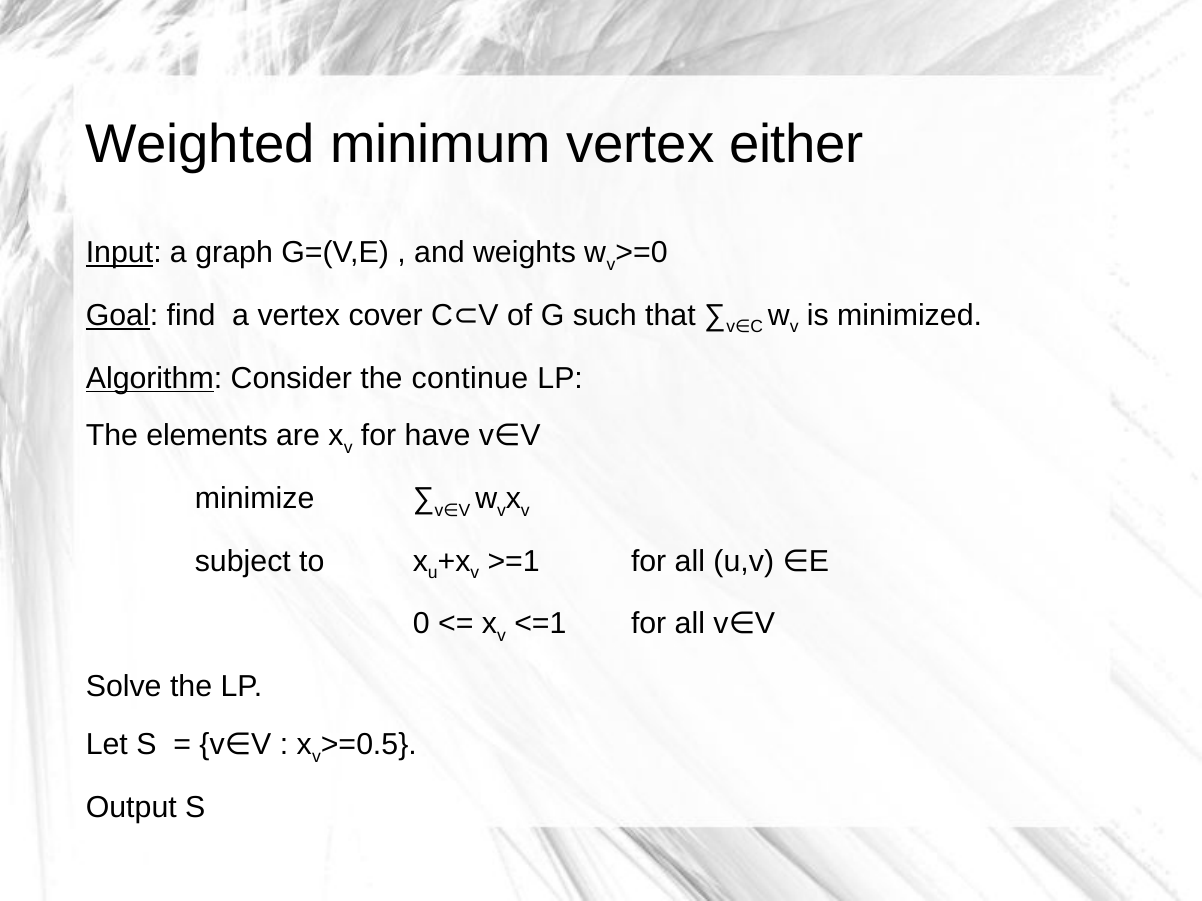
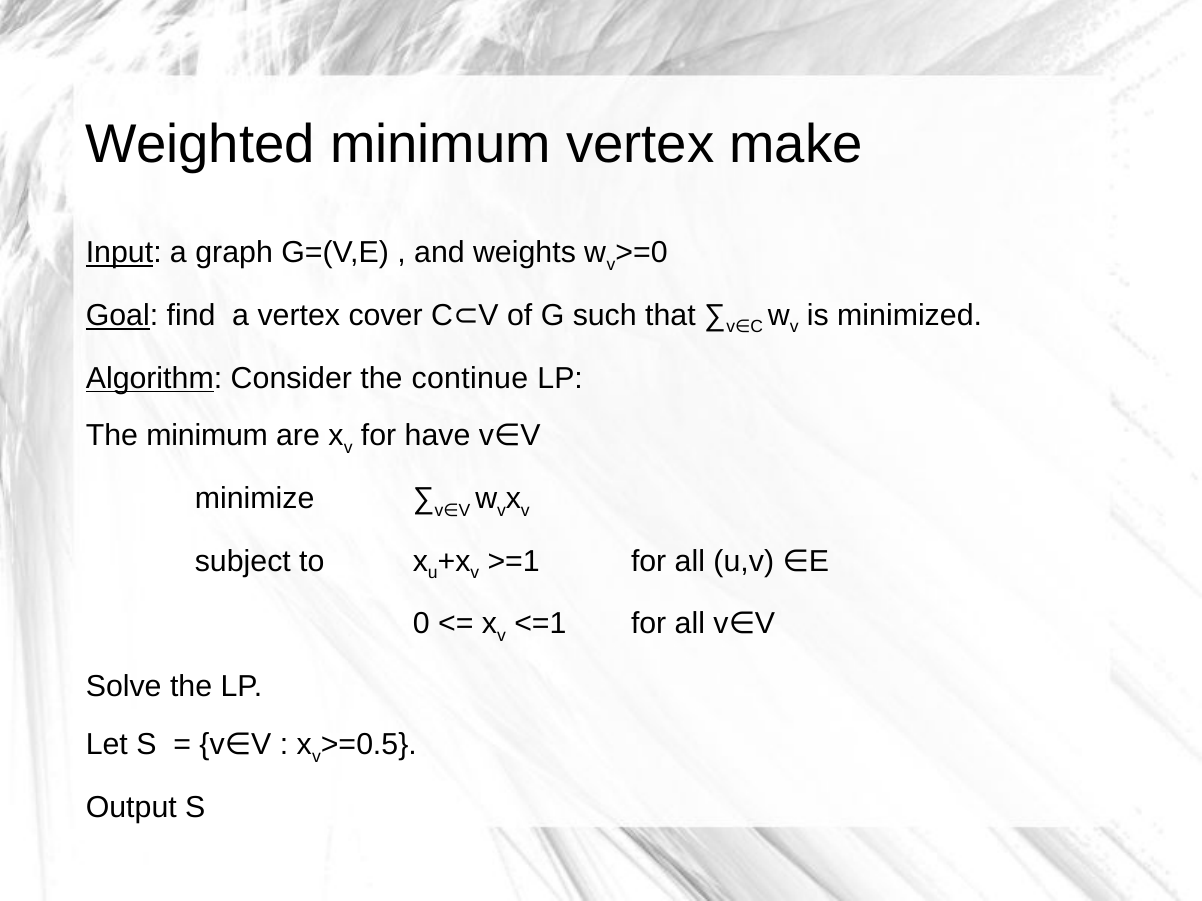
either: either -> make (796, 145)
The elements: elements -> minimum (207, 436)
